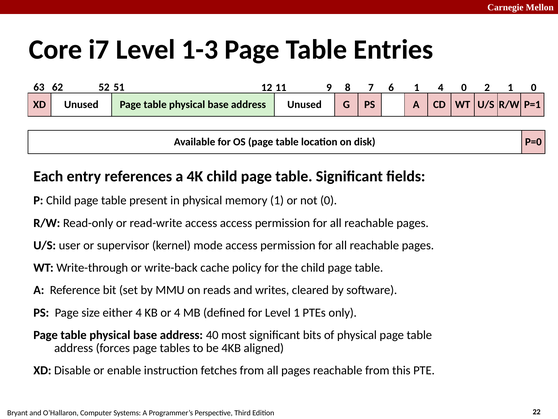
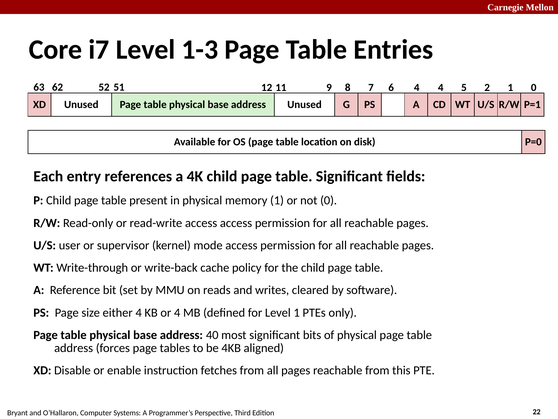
6 1: 1 -> 4 (417, 88)
4 0: 0 -> 5 (464, 88)
